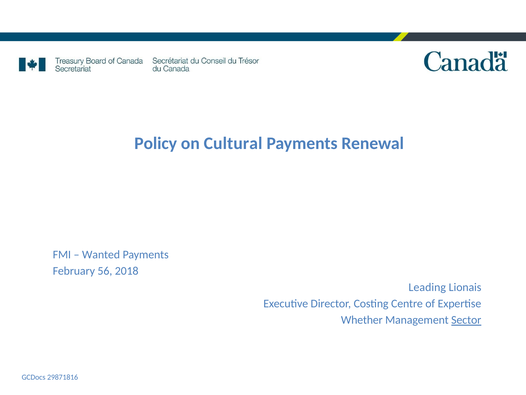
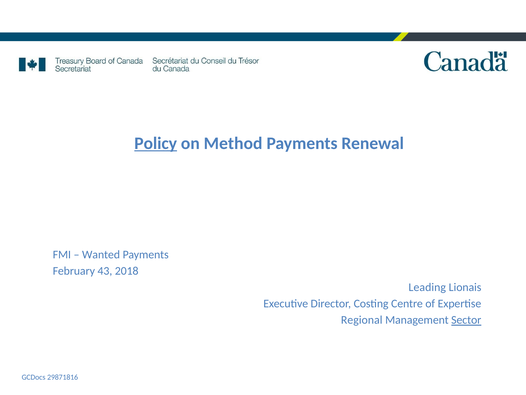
Policy underline: none -> present (156, 143)
Cultural: Cultural -> Method (233, 143)
56: 56 -> 43 (105, 271)
Whether: Whether -> Regional (362, 320)
